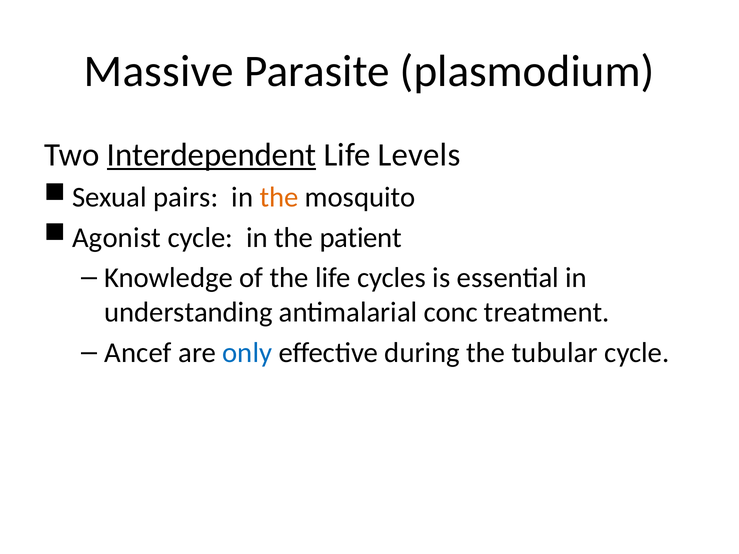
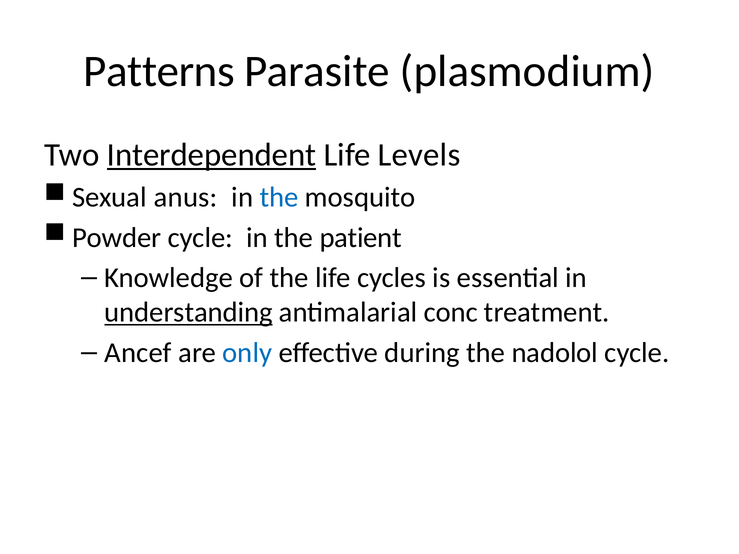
Massive: Massive -> Patterns (159, 72)
pairs: pairs -> anus (186, 197)
the colour: orange -> blue (279, 197)
Agonist: Agonist -> Powder (117, 238)
understanding underline: none -> present (188, 313)
tubular: tubular -> nadolol (555, 353)
